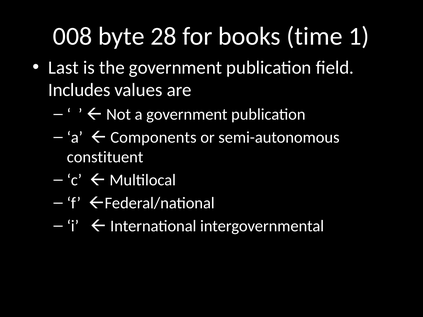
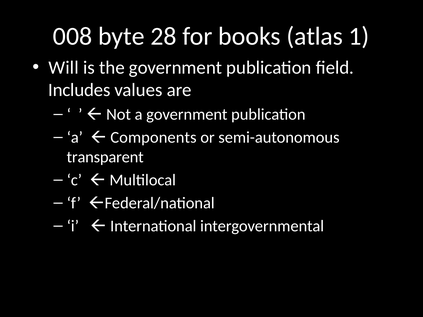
time: time -> atlas (315, 36)
Last: Last -> Will (64, 68)
constituent: constituent -> transparent (105, 157)
